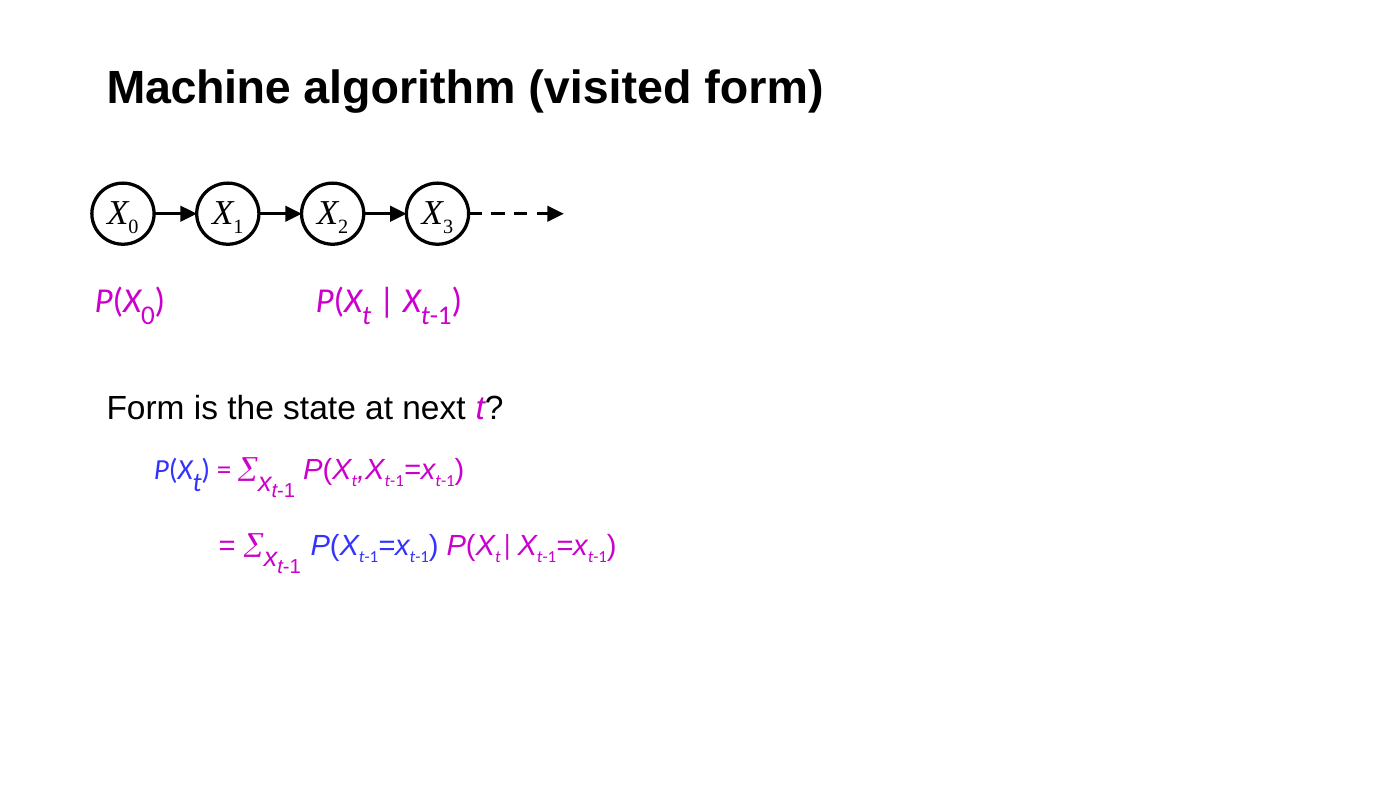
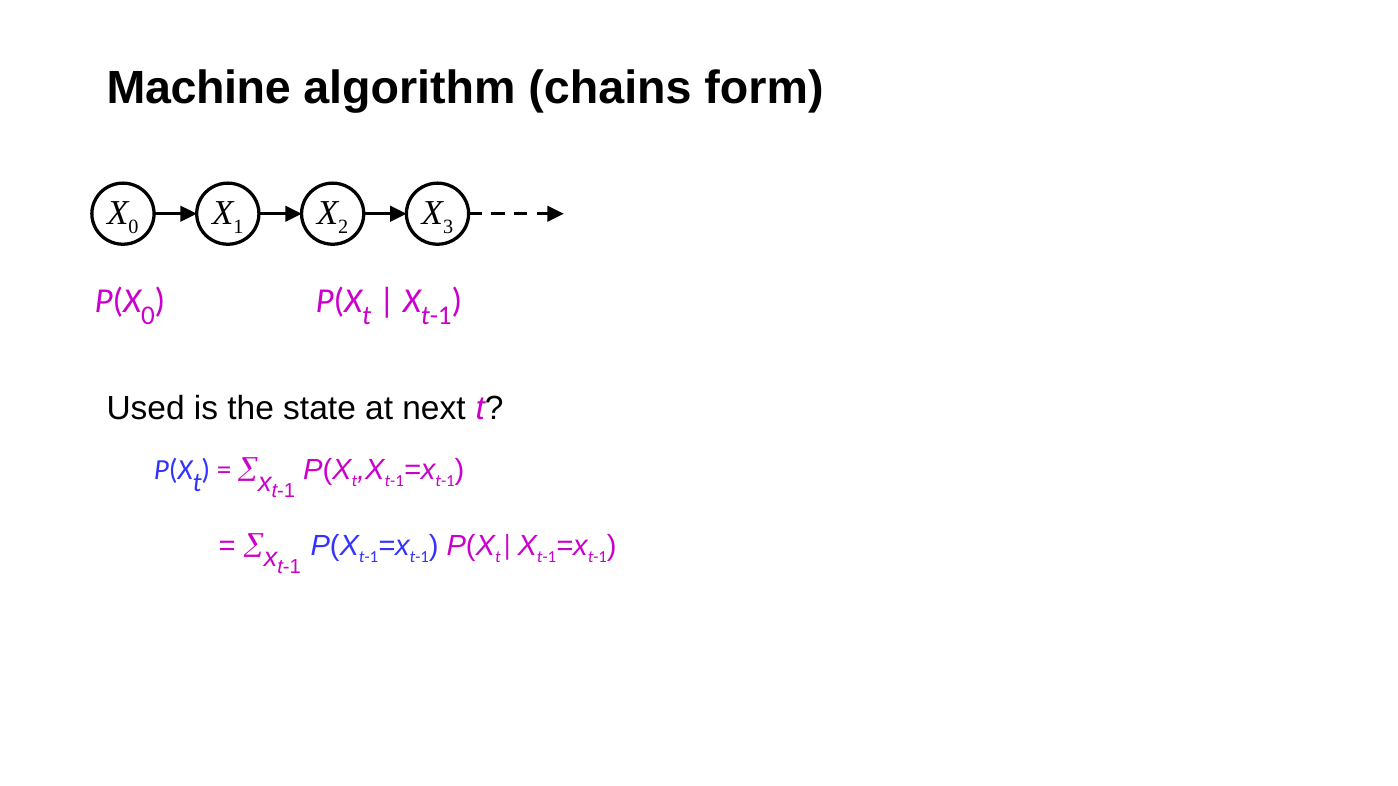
visited: visited -> chains (610, 88)
Form: Form -> Used (146, 408)
